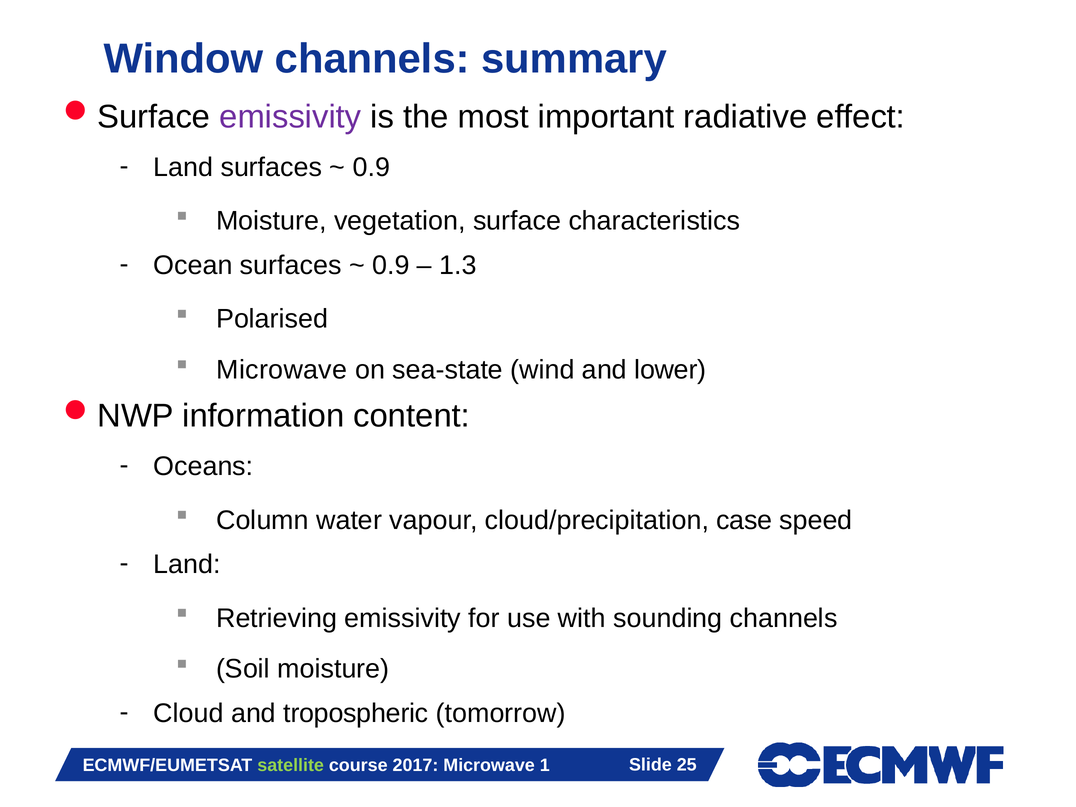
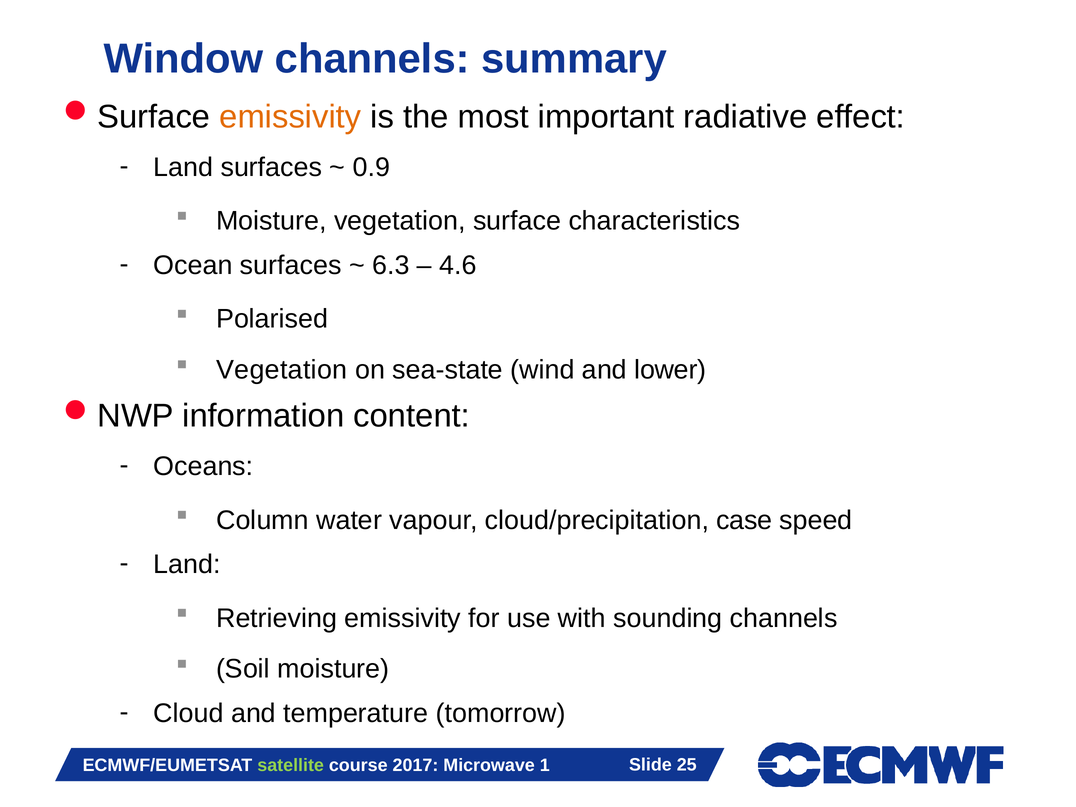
emissivity colour: purple -> orange (290, 117)
0.9: 0.9 -> 6.3 (391, 265)
1.3: 1.3 -> 4.6 (458, 265)
Microwave: Microwave -> Vegetation (282, 370)
tropospheric: tropospheric -> temperature (356, 713)
